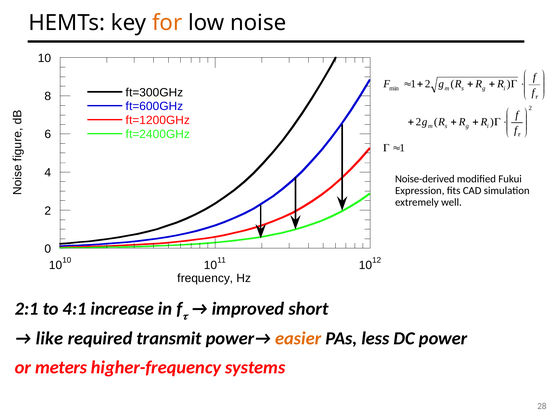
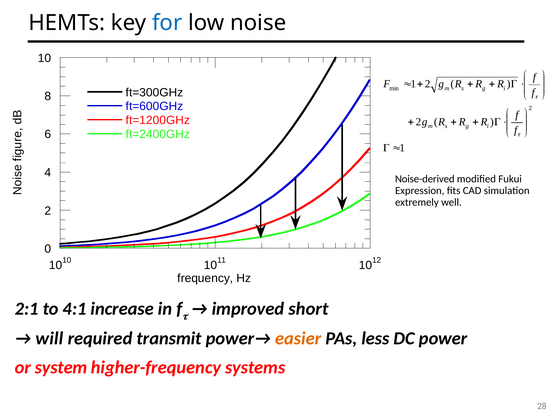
for colour: orange -> blue (167, 23)
like: like -> will (50, 339)
meters: meters -> system (61, 368)
